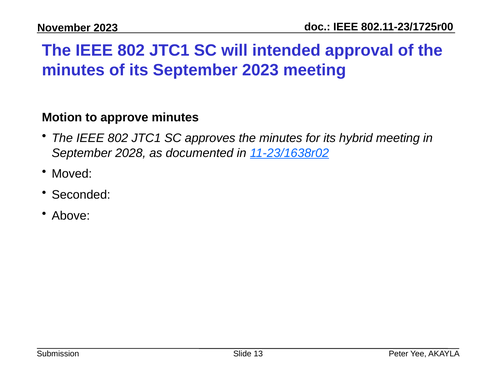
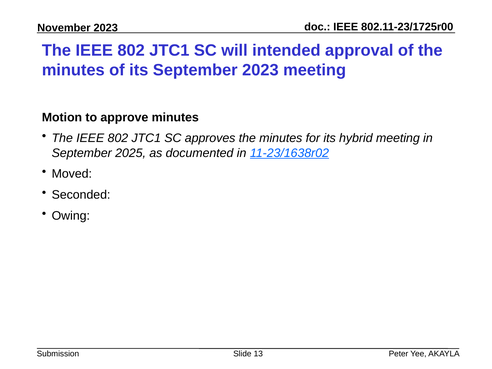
2028: 2028 -> 2025 (131, 153)
Above: Above -> Owing (71, 216)
